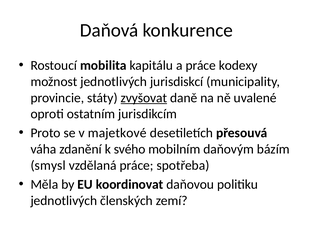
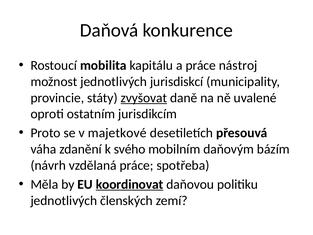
kodexy: kodexy -> nástroj (238, 65)
smysl: smysl -> návrh (48, 165)
koordinovat underline: none -> present (130, 184)
